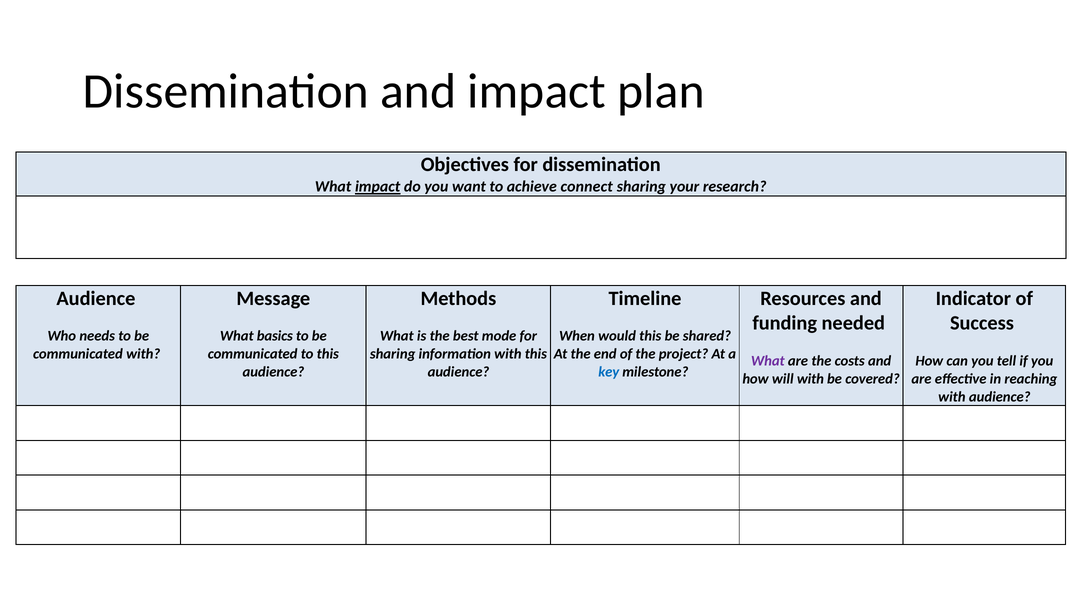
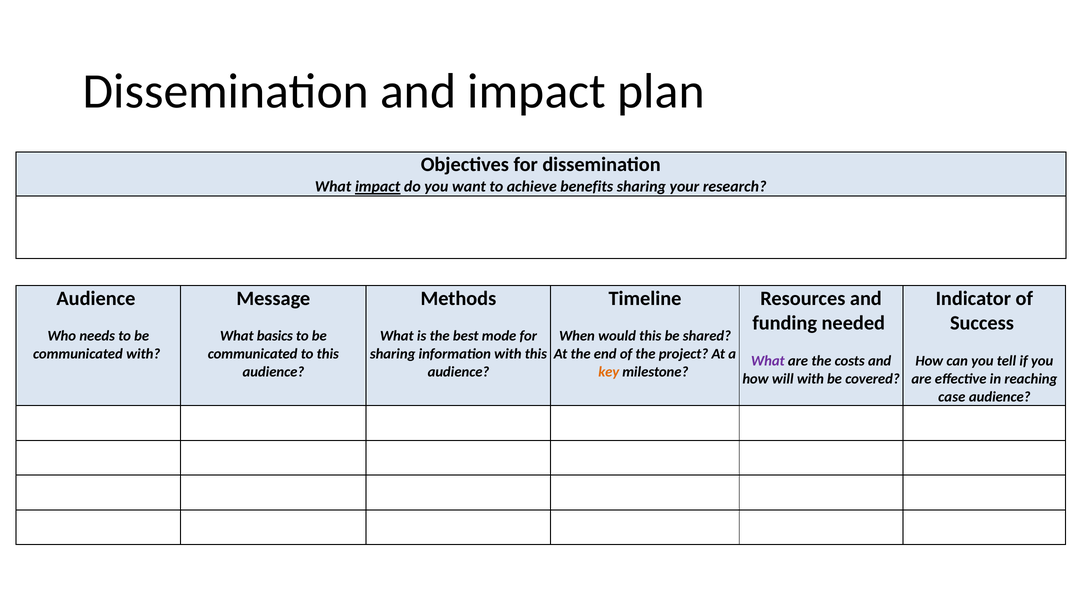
connect: connect -> benefits (587, 187)
key colour: blue -> orange (609, 372)
with: with -> case (952, 397)
